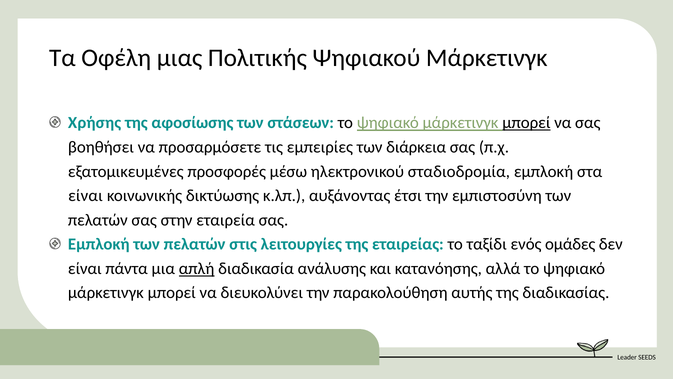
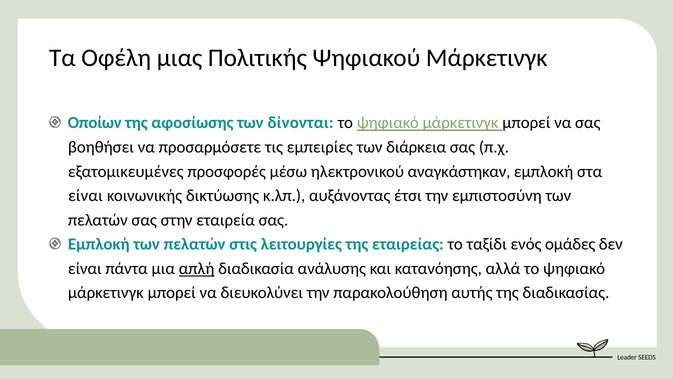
Χρήσης: Χρήσης -> Οποίων (95, 123)
στάσεων: στάσεων -> δίνονται (301, 123)
μπορεί underline: present -> none (526, 123)
σταδιοδρομία: σταδιοδρομία -> αναγκάστηκαν (459, 171)
